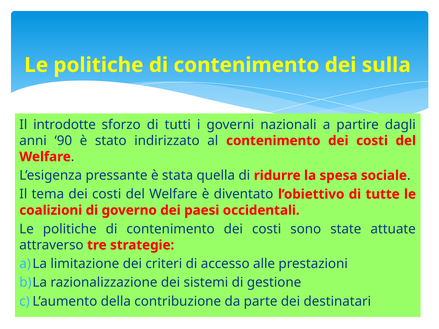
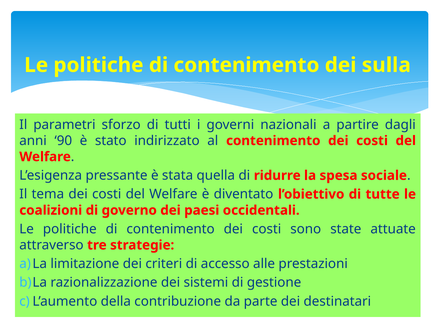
introdotte: introdotte -> parametri (64, 125)
